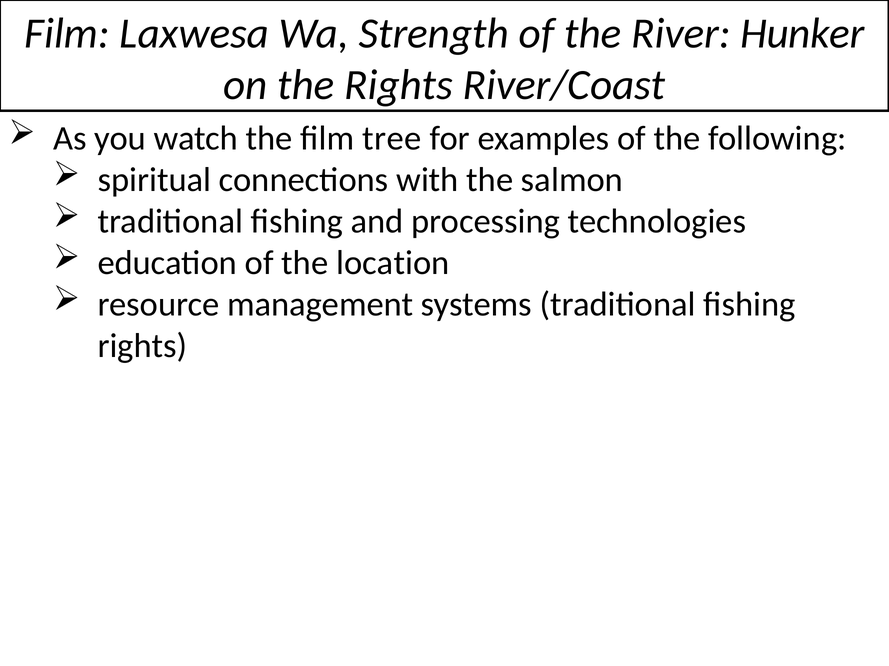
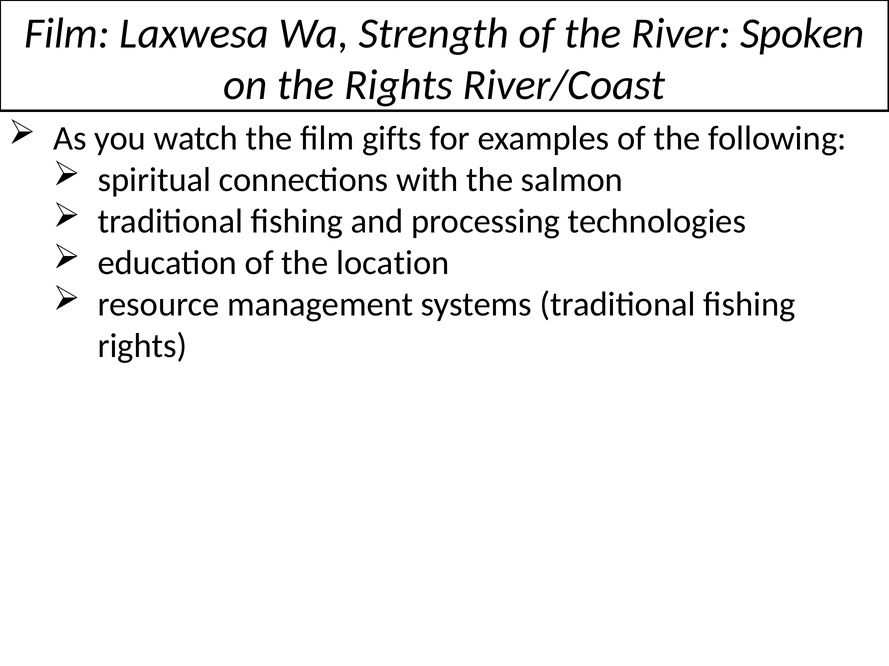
Hunker: Hunker -> Spoken (802, 33)
tree: tree -> gifts (392, 139)
